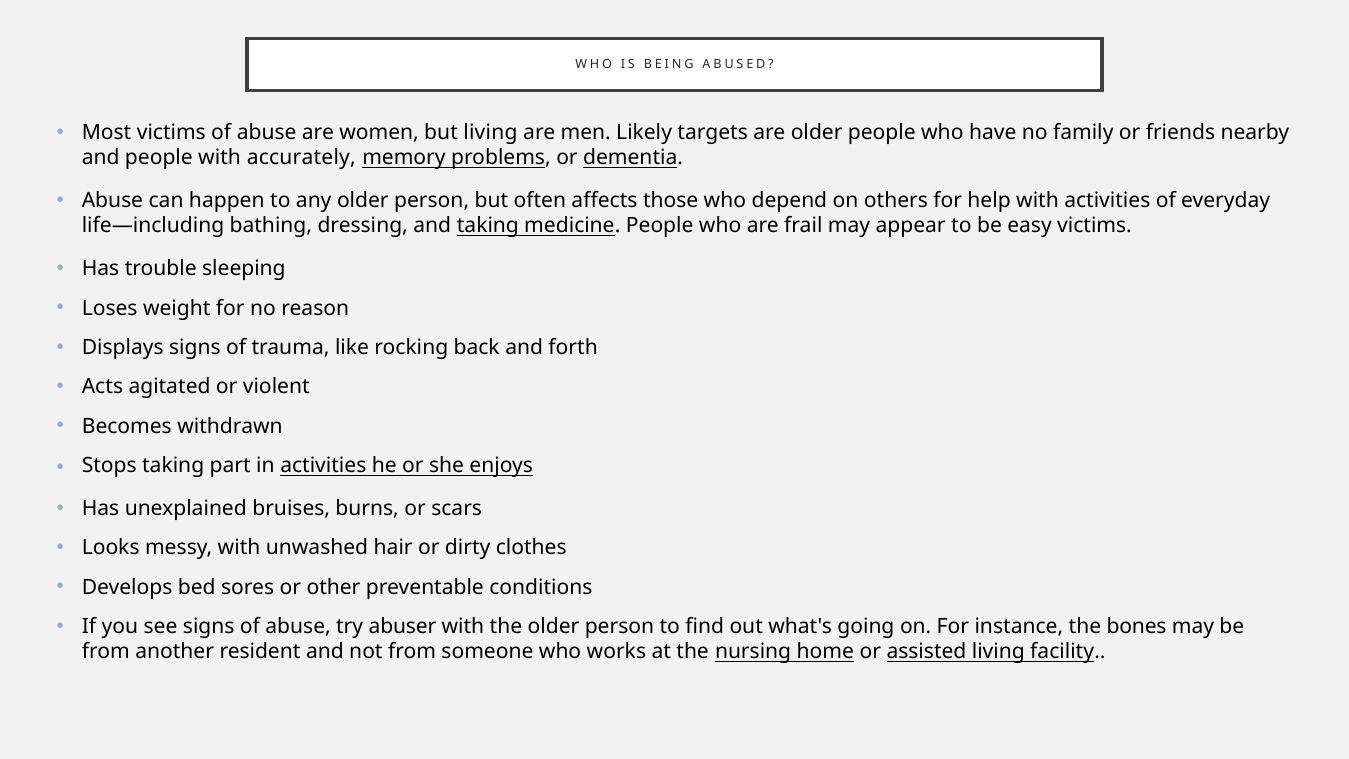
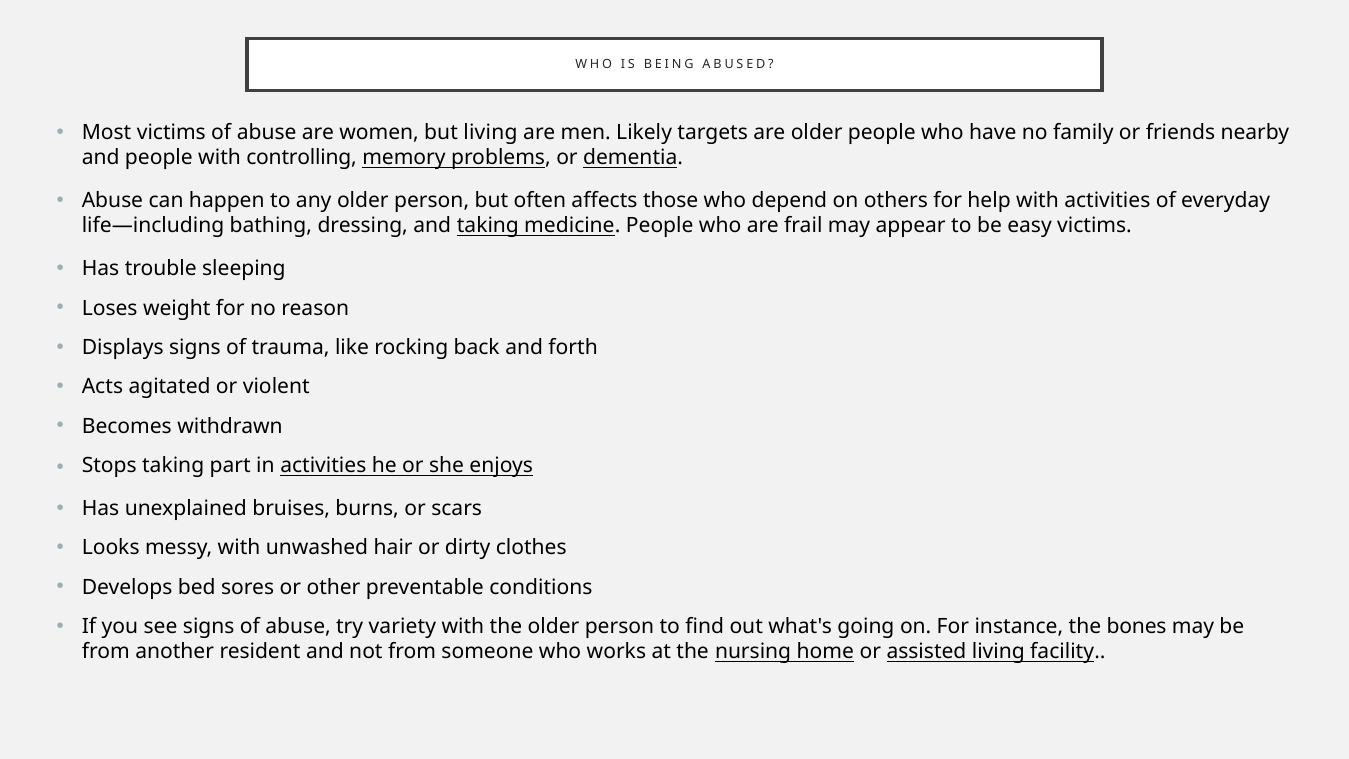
accurately: accurately -> controlling (302, 158)
abuser: abuser -> variety (402, 626)
